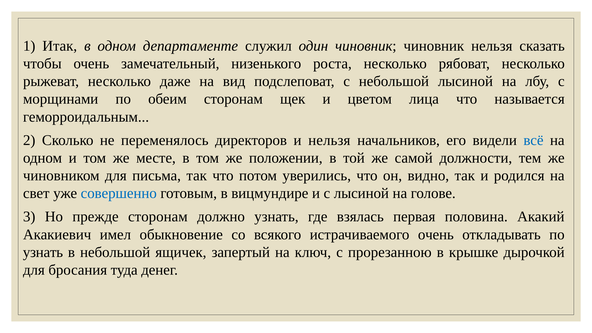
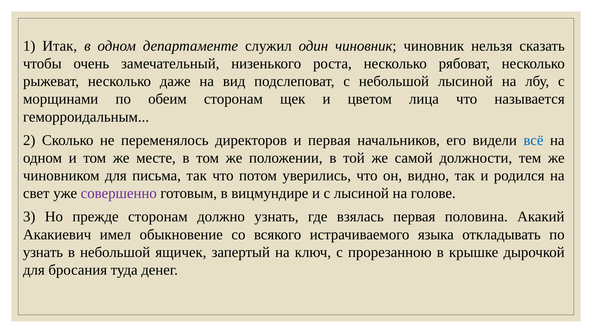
и нельзя: нельзя -> первая (329, 140)
совершенно colour: blue -> purple (119, 193)
истрачиваемого очень: очень -> языка (436, 235)
